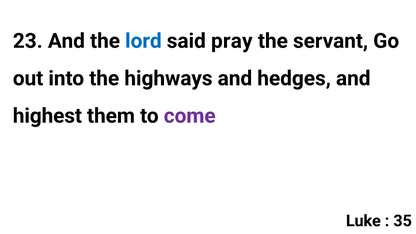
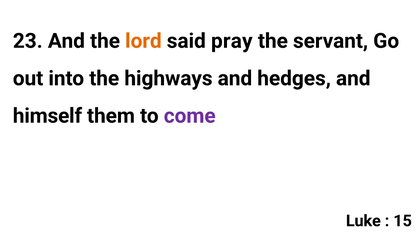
lord colour: blue -> orange (143, 41)
highest: highest -> himself (47, 116)
35: 35 -> 15 (403, 221)
